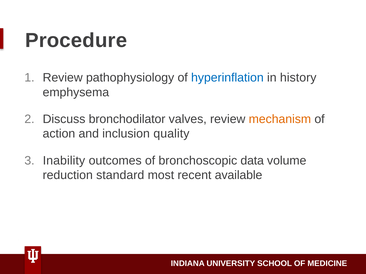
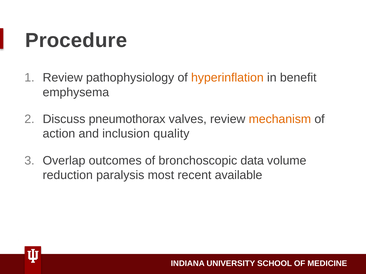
hyperinflation colour: blue -> orange (227, 78)
history: history -> benefit (298, 78)
bronchodilator: bronchodilator -> pneumothorax (127, 119)
Inability: Inability -> Overlap (64, 161)
standard: standard -> paralysis (120, 175)
